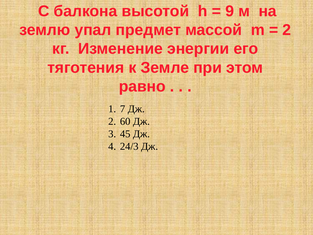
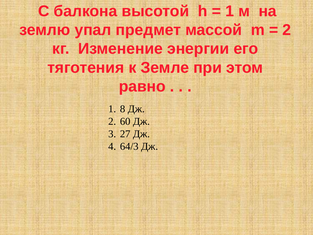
9: 9 -> 1 (230, 11)
7: 7 -> 8 (123, 109)
45: 45 -> 27 (125, 134)
24/3: 24/3 -> 64/3 (129, 146)
